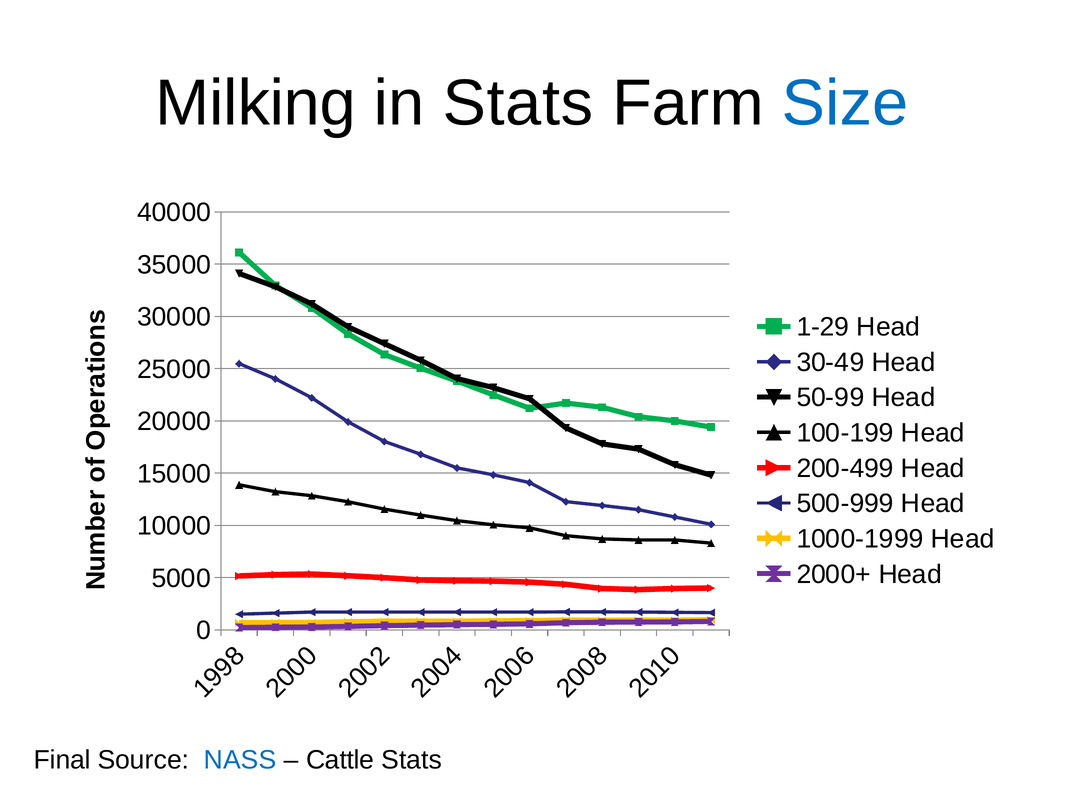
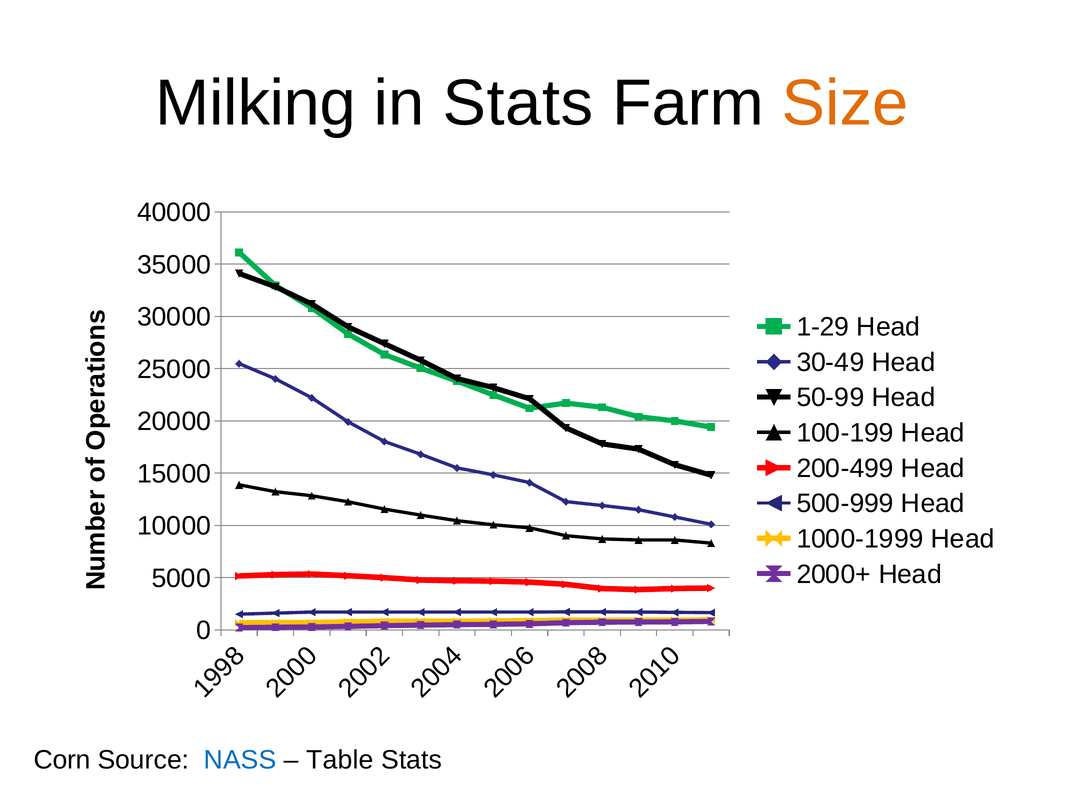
Size colour: blue -> orange (845, 103)
Final: Final -> Corn (62, 760)
Cattle: Cattle -> Table (340, 760)
